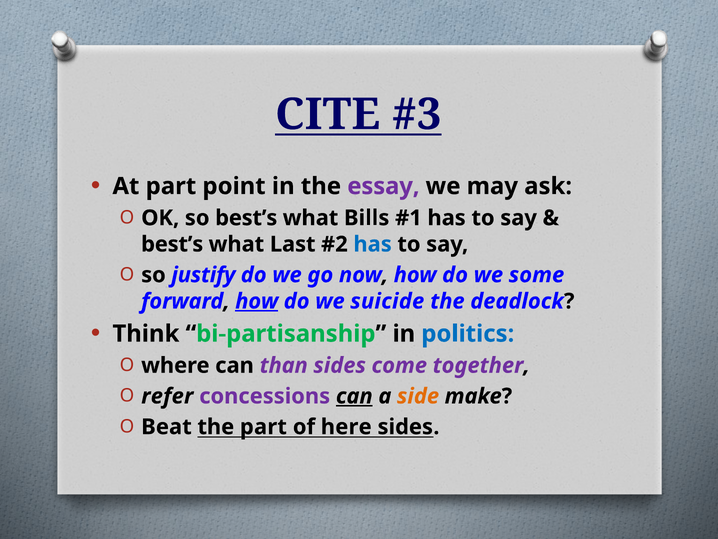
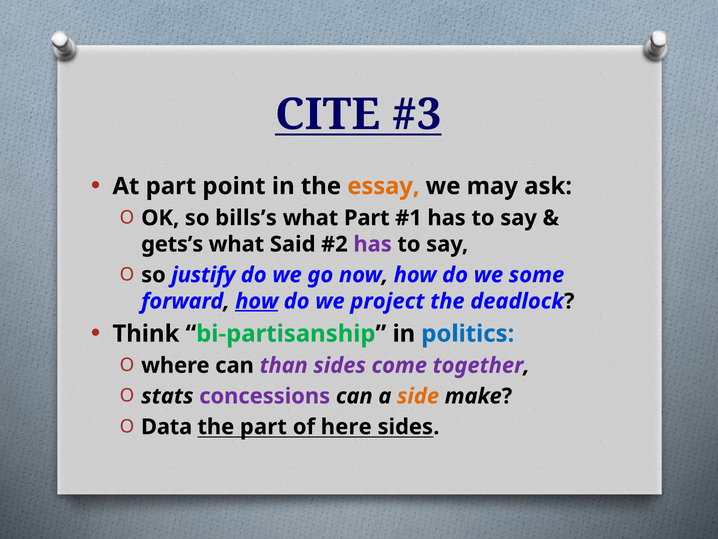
essay colour: purple -> orange (383, 186)
so best’s: best’s -> bills’s (246, 218)
what Bills: Bills -> Part (367, 218)
best’s: best’s -> gets’s (172, 244)
Last: Last -> Said (293, 244)
has colour: blue -> purple (373, 244)
suicide: suicide -> project (387, 301)
refer: refer -> stats (167, 396)
can underline: present -> none (354, 396)
Beat: Beat -> Data (167, 427)
